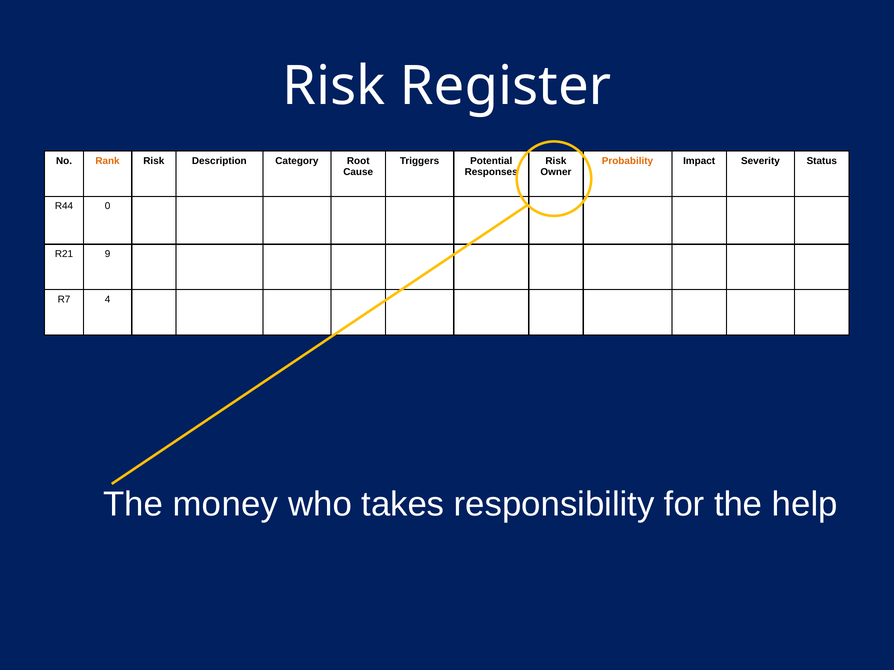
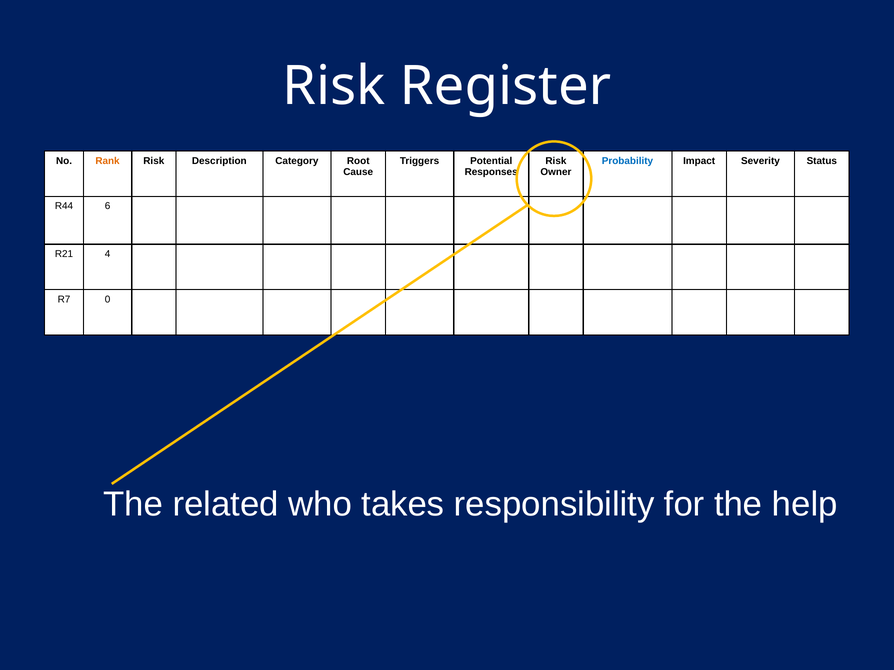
Probability colour: orange -> blue (627, 161)
0: 0 -> 6 (108, 206)
9: 9 -> 4 (108, 254)
4: 4 -> 0 (108, 300)
money: money -> related (226, 504)
